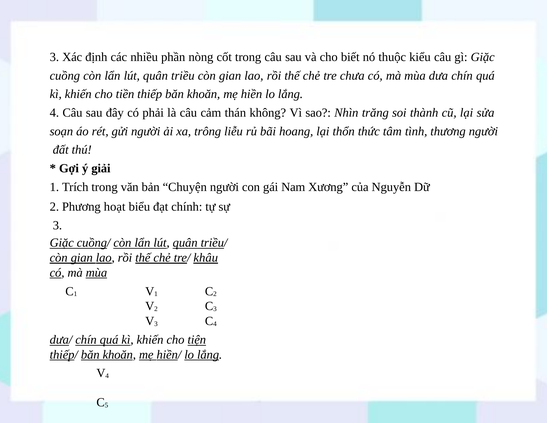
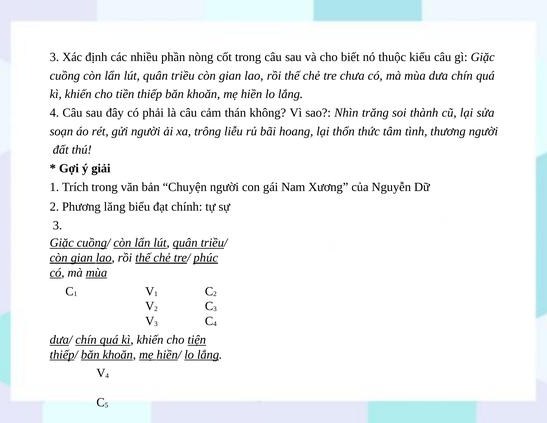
hoạt: hoạt -> lăng (115, 207)
khâu: khâu -> phúc (206, 257)
